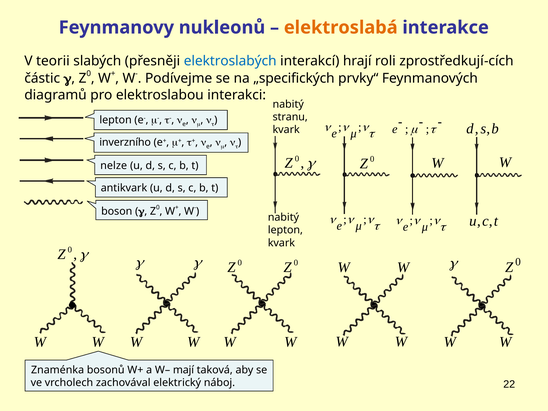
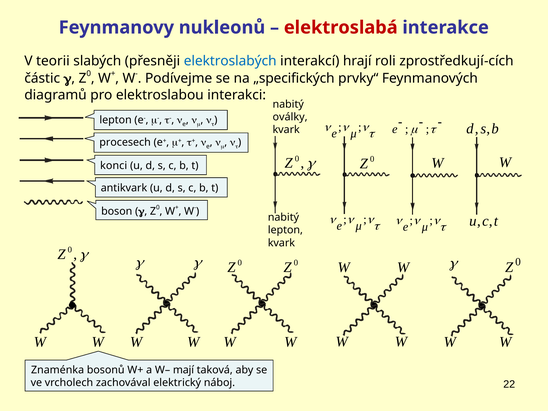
elektroslabá colour: orange -> red (341, 27)
stranu: stranu -> oválky (290, 117)
inverzního: inverzního -> procesech (125, 142)
nelze: nelze -> konci (114, 166)
